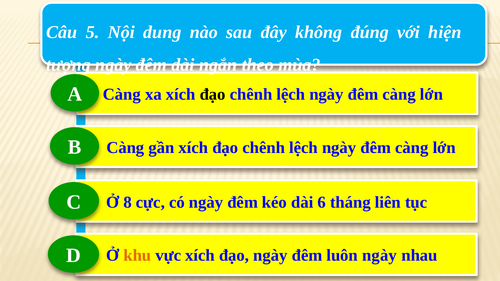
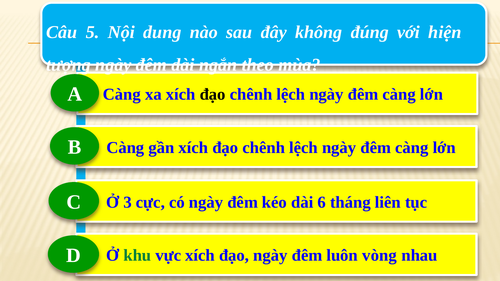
8: 8 -> 3 (128, 202)
khu colour: orange -> green (137, 256)
luôn ngày: ngày -> vòng (380, 256)
